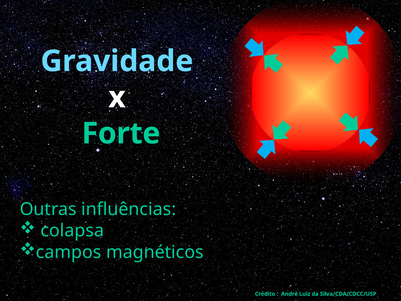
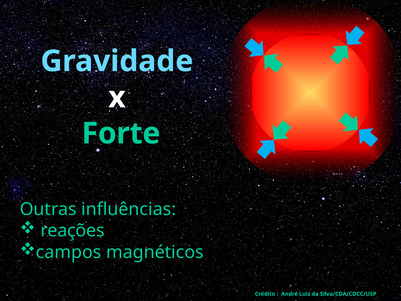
colapsa: colapsa -> reações (72, 231)
